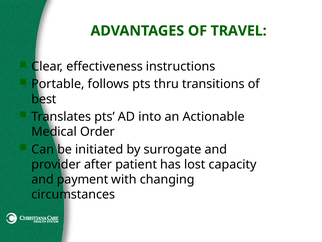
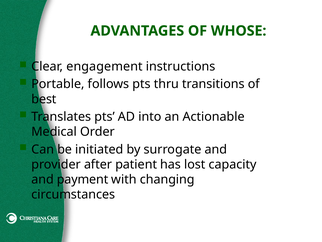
TRAVEL: TRAVEL -> WHOSE (239, 31)
effectiveness: effectiveness -> engagement (104, 66)
